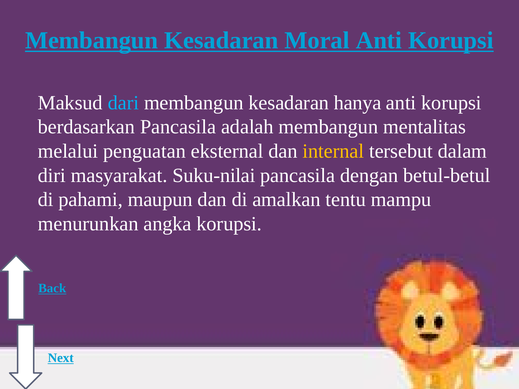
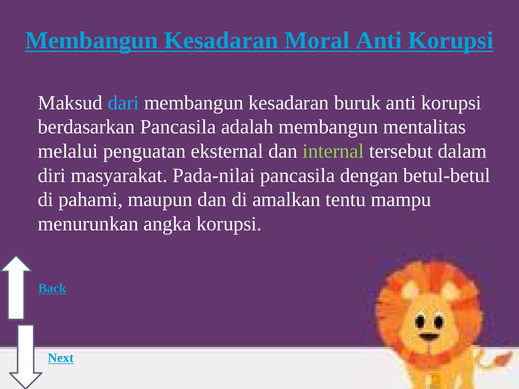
hanya: hanya -> buruk (358, 103)
internal colour: yellow -> light green (333, 151)
Suku-nilai: Suku-nilai -> Pada-nilai (214, 175)
